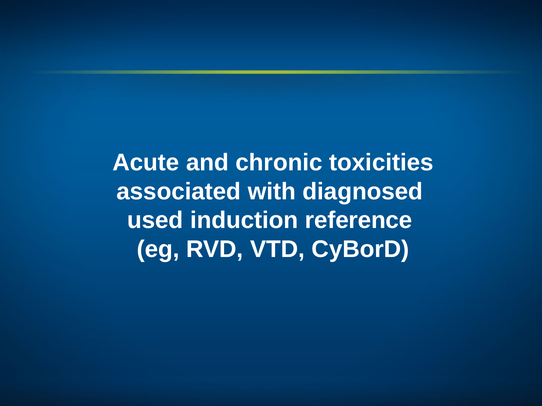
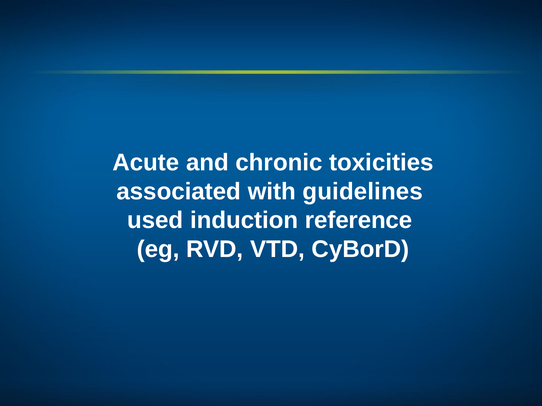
diagnosed: diagnosed -> guidelines (363, 192)
